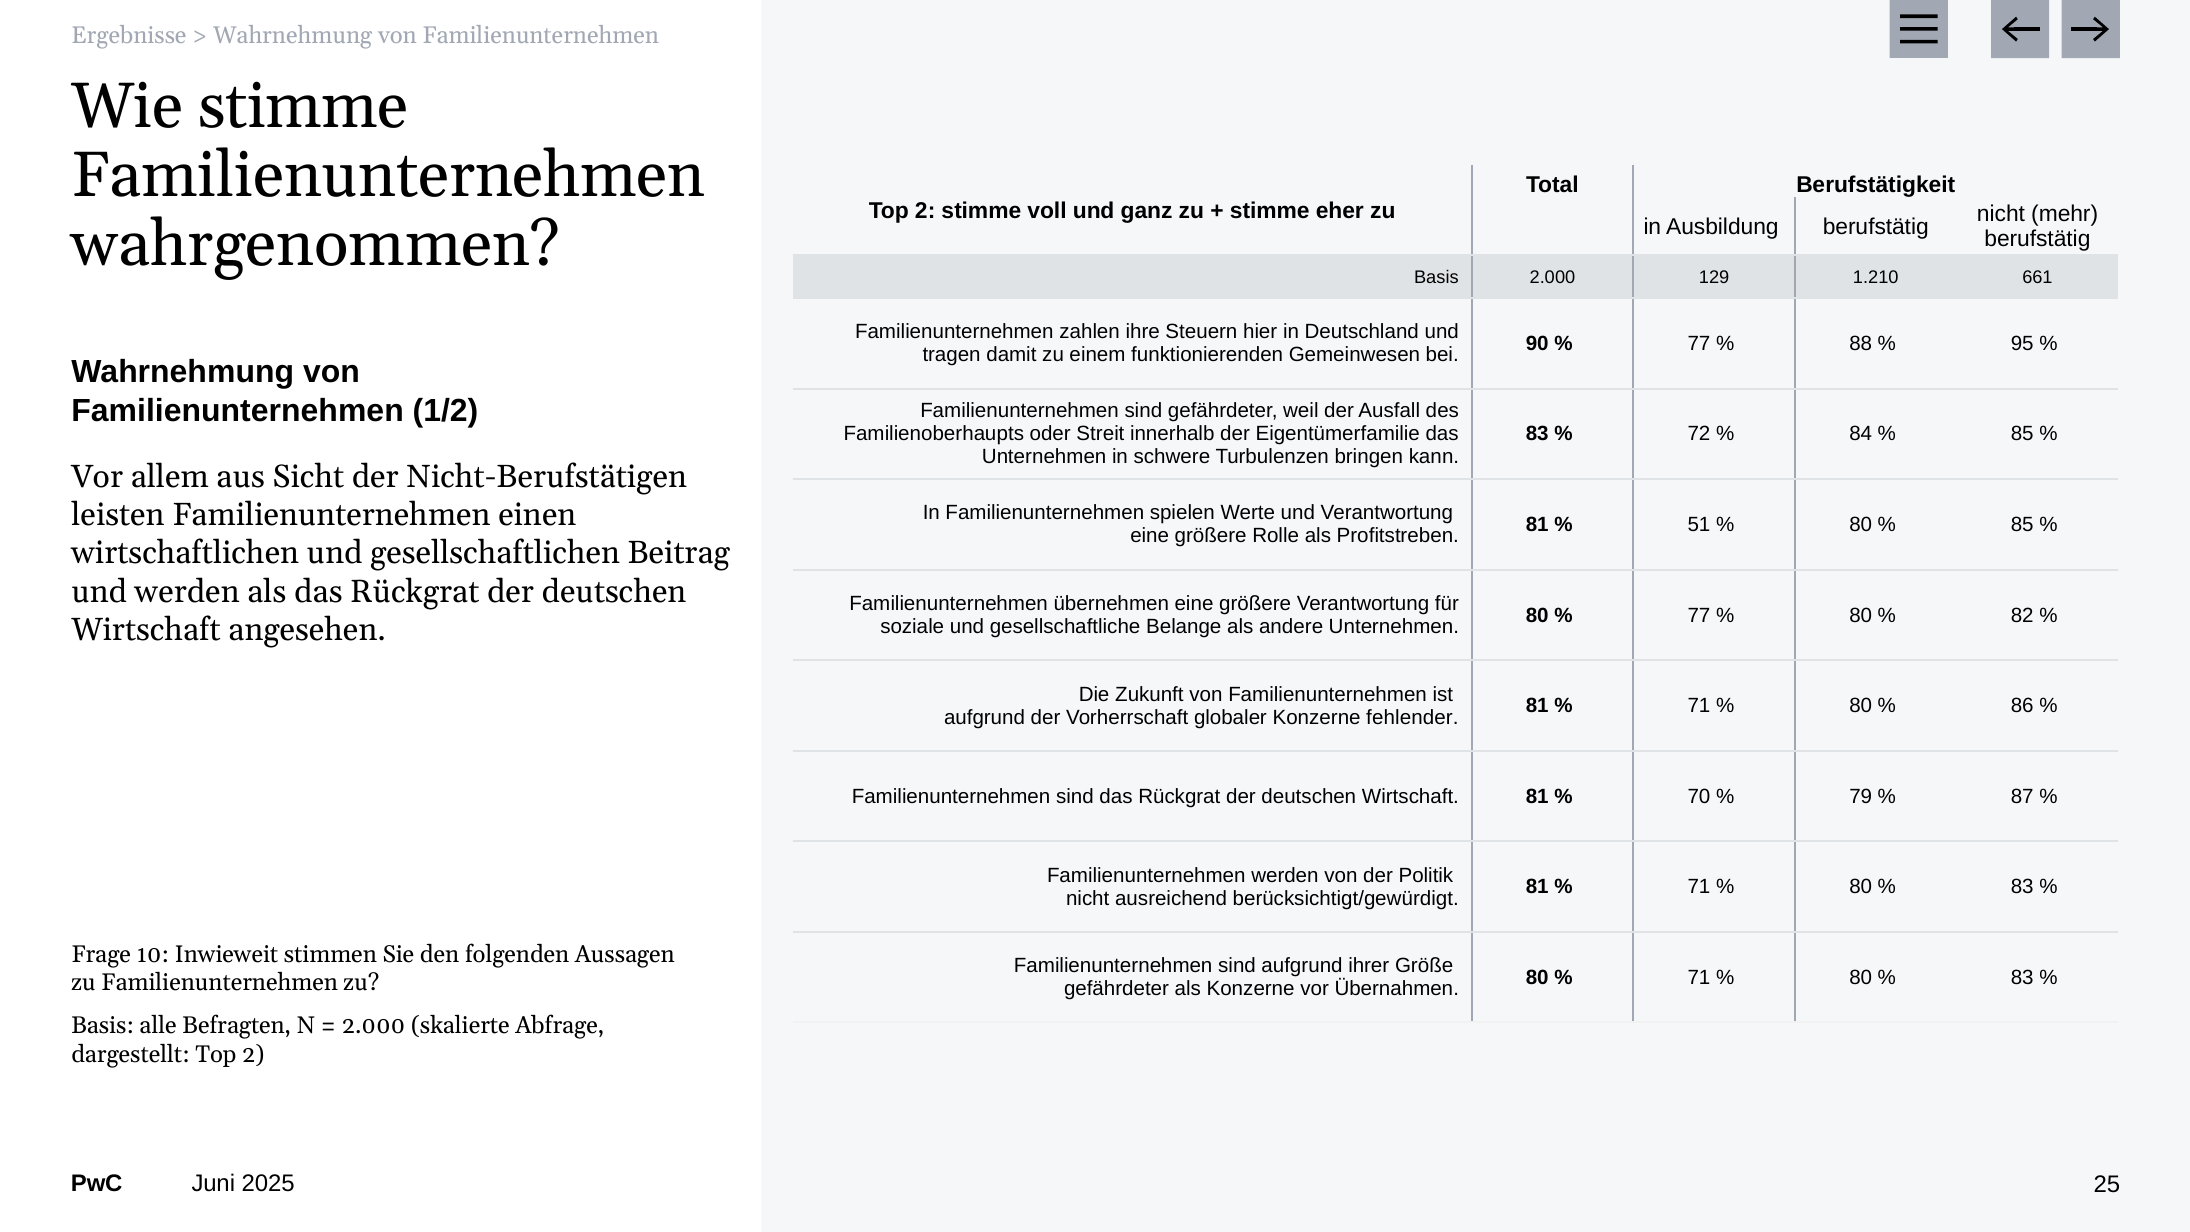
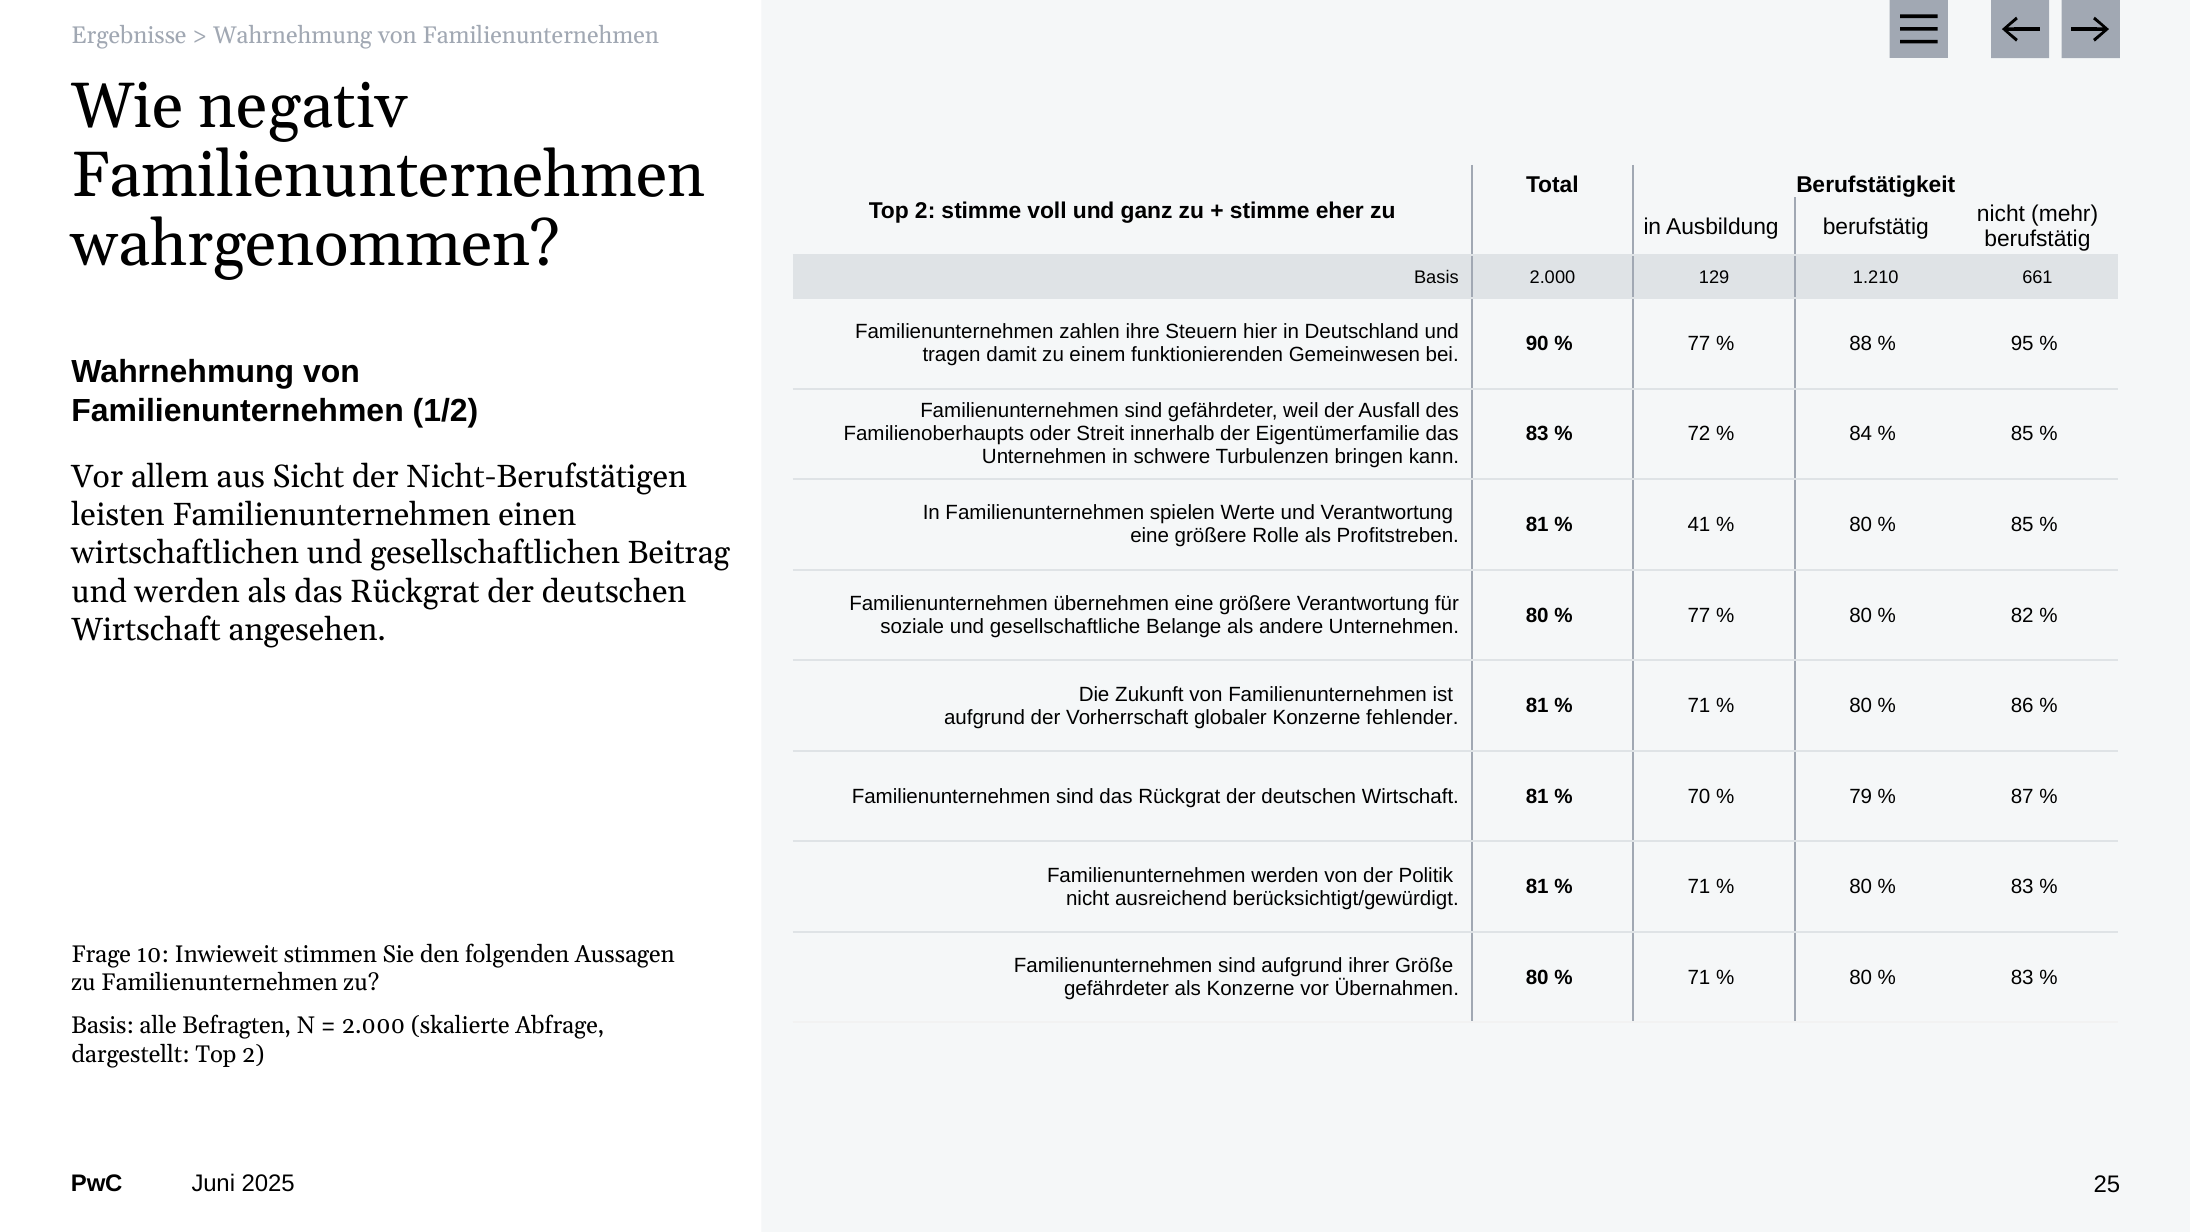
Wie stimme: stimme -> negativ (303, 106)
51: 51 -> 41 (1699, 525)
